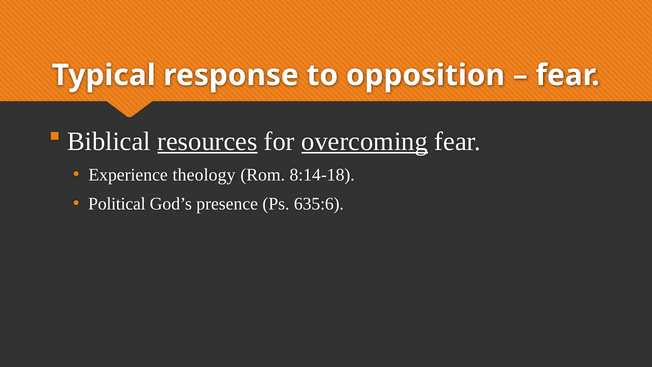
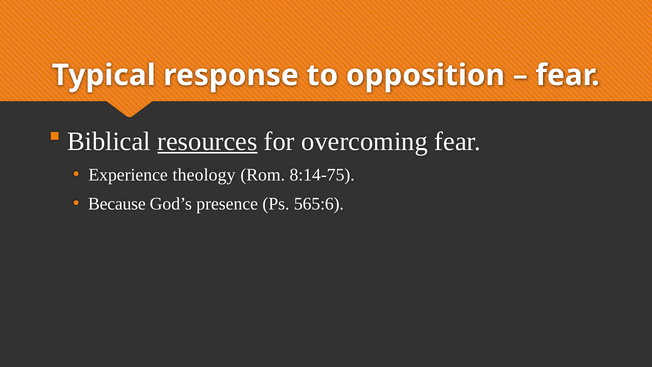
overcoming underline: present -> none (365, 141)
8:14-18: 8:14-18 -> 8:14-75 (322, 175)
Political: Political -> Because (117, 204)
635:6: 635:6 -> 565:6 (319, 204)
